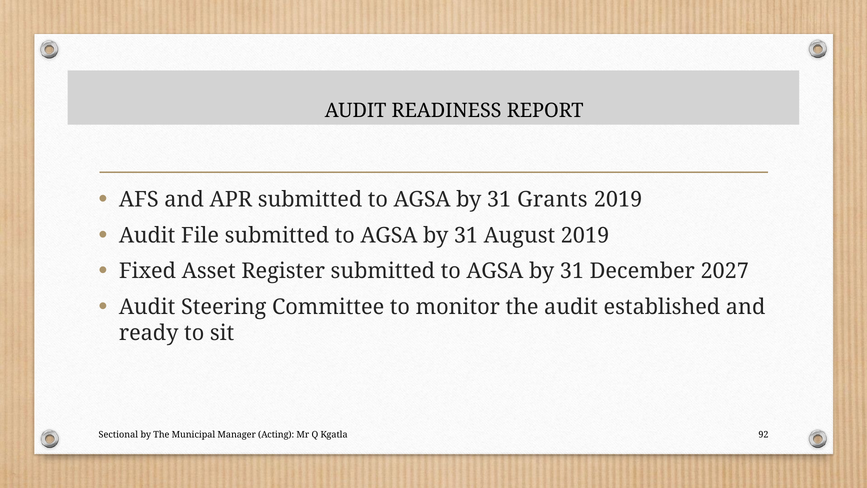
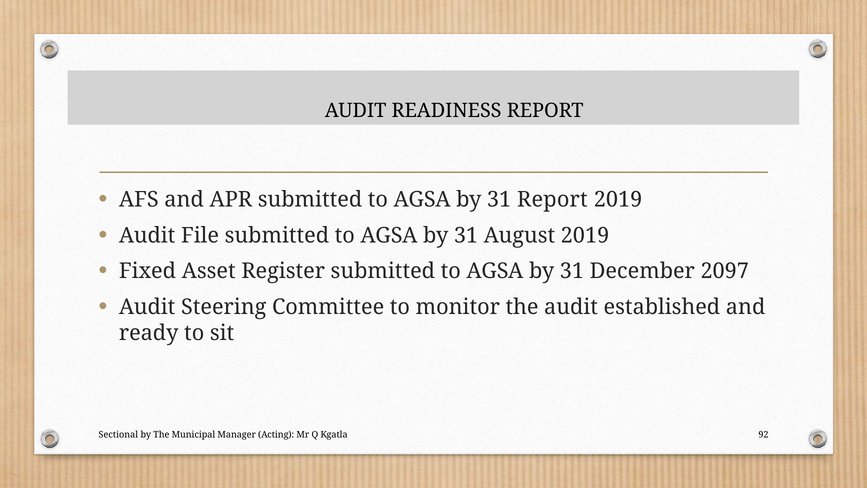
31 Grants: Grants -> Report (552, 200)
2027: 2027 -> 2097 (725, 271)
